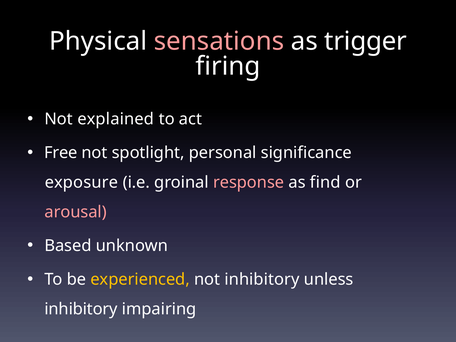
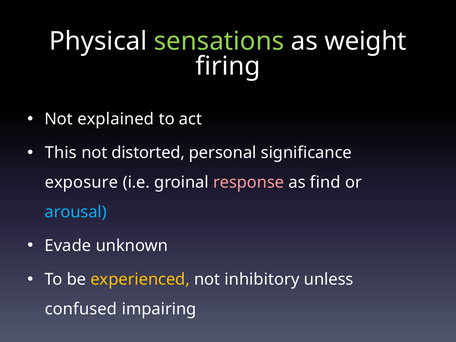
sensations colour: pink -> light green (219, 41)
trigger: trigger -> weight (366, 41)
Free: Free -> This (61, 153)
spotlight: spotlight -> distorted (148, 153)
arousal colour: pink -> light blue (76, 212)
Based: Based -> Evade (68, 246)
inhibitory: inhibitory -> confused (81, 309)
